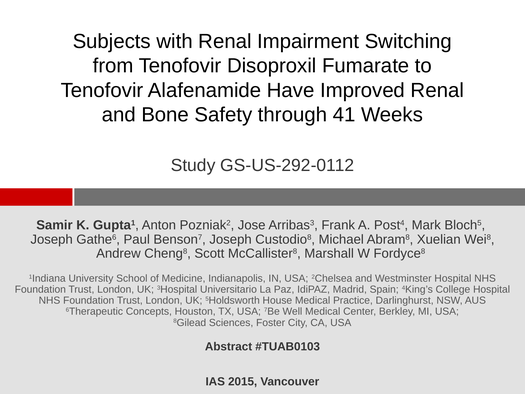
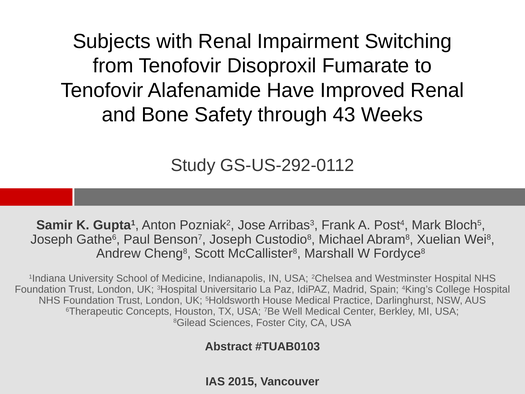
41: 41 -> 43 (344, 115)
